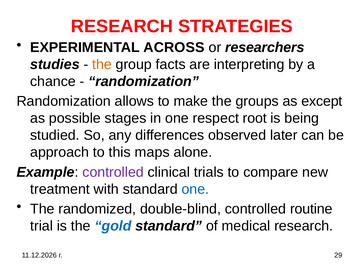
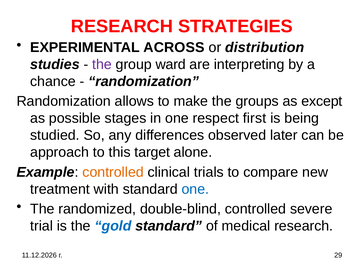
researchers: researchers -> distribution (265, 47)
the colour: orange -> purple (102, 64)
facts: facts -> ward (171, 64)
root: root -> first (255, 118)
maps: maps -> target (152, 152)
controlled colour: purple -> orange (113, 172)
routine: routine -> severe (311, 209)
